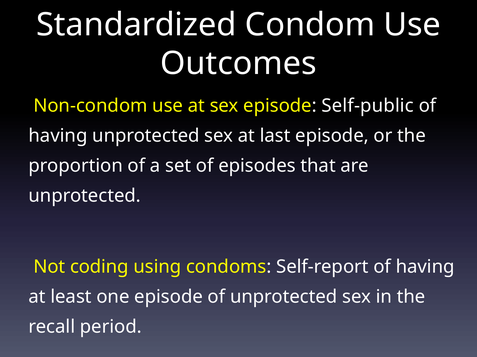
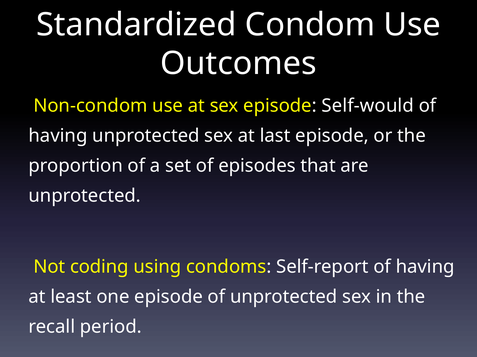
Self-public: Self-public -> Self-would (368, 106)
